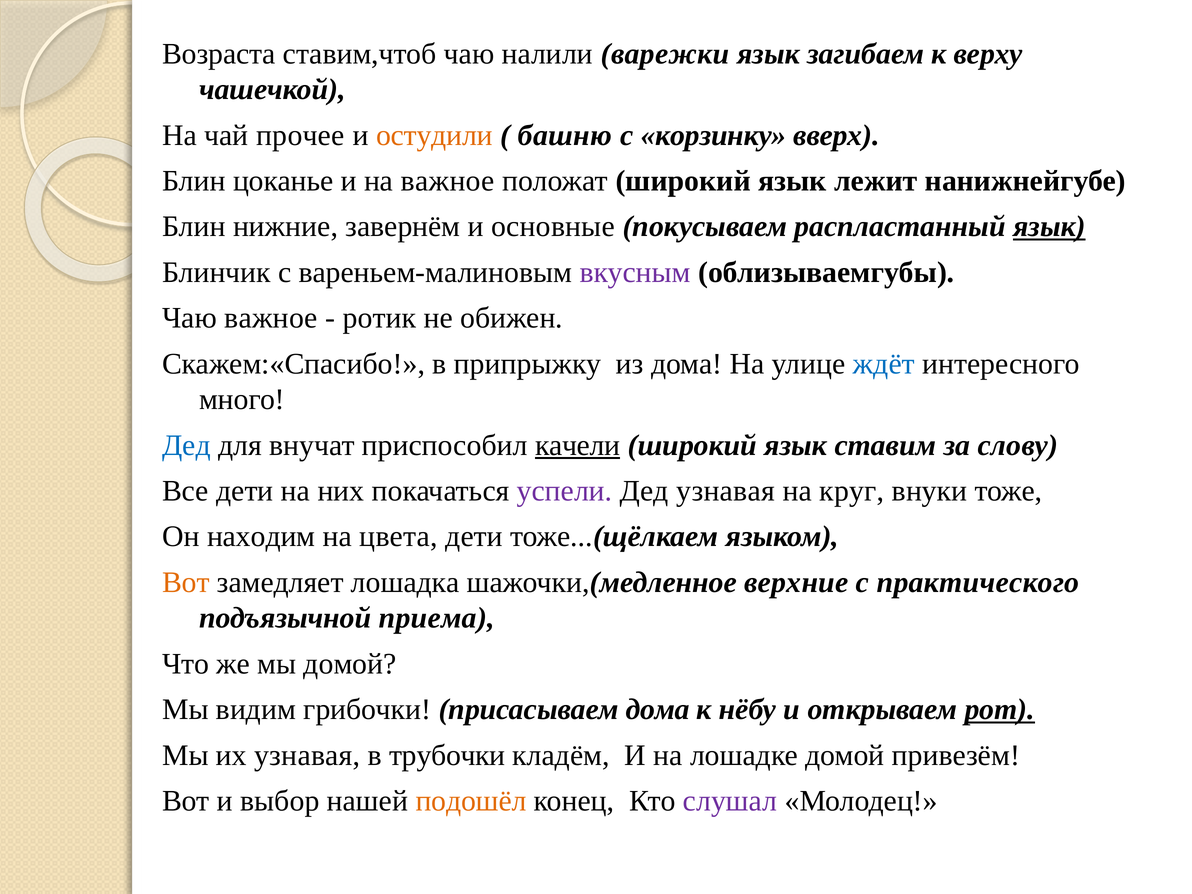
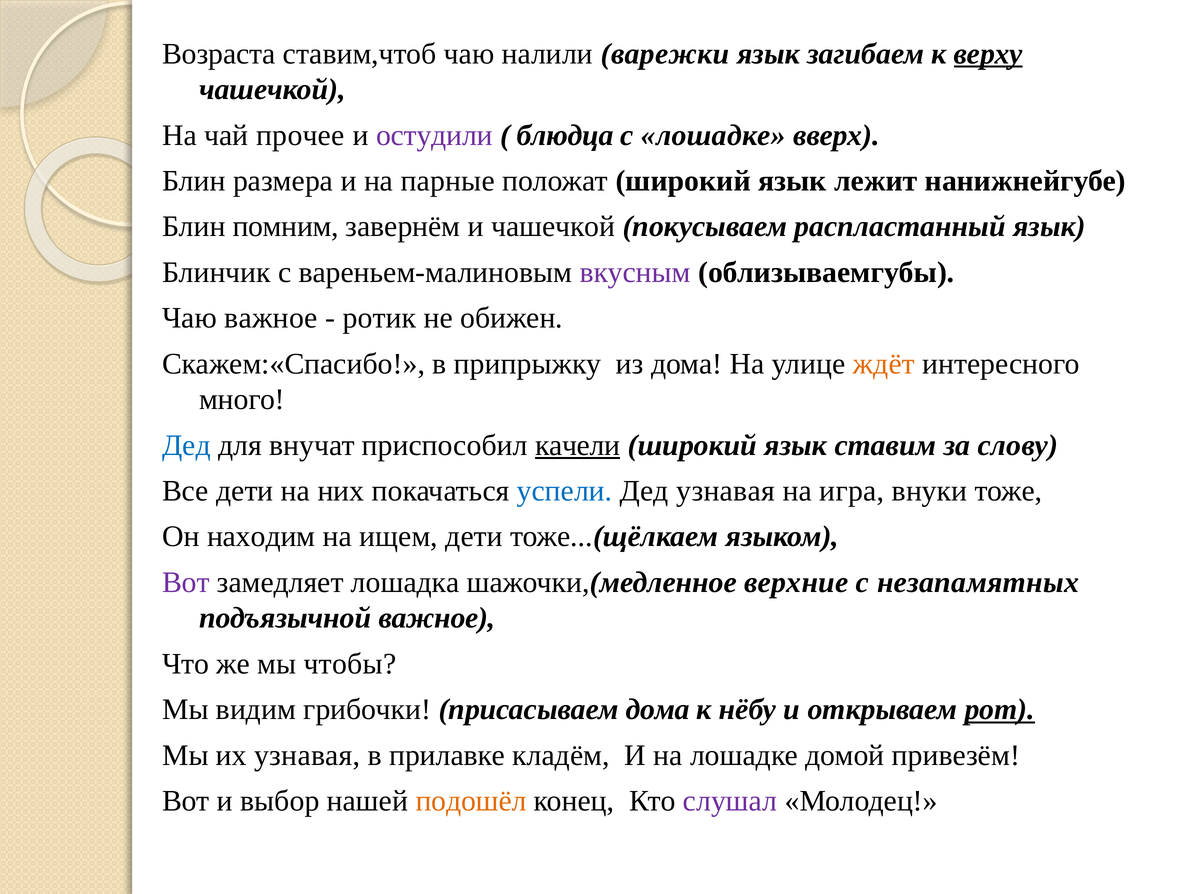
верху underline: none -> present (988, 54)
остудили colour: orange -> purple (435, 135)
башню: башню -> блюдца (565, 135)
с корзинку: корзинку -> лошадке (713, 135)
цоканье: цоканье -> размера (283, 181)
на важное: важное -> парные (448, 181)
нижние: нижние -> помним (286, 227)
и основные: основные -> чашечкой (553, 227)
язык underline: present -> none (1049, 227)
ждёт colour: blue -> orange (884, 364)
успели colour: purple -> blue (565, 491)
круг: круг -> игра (852, 491)
цвета: цвета -> ищем (399, 537)
Вот colour: orange -> purple (186, 582)
практического: практического -> незапамятных (978, 582)
подъязычной приема: приема -> важное (437, 618)
мы домой: домой -> чтобы (350, 664)
трубочки: трубочки -> прилавке (447, 755)
